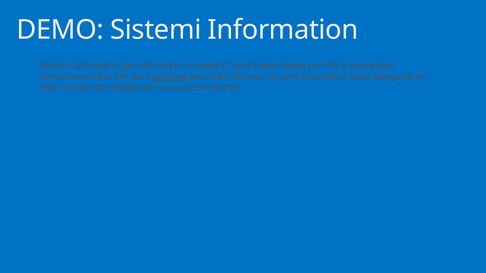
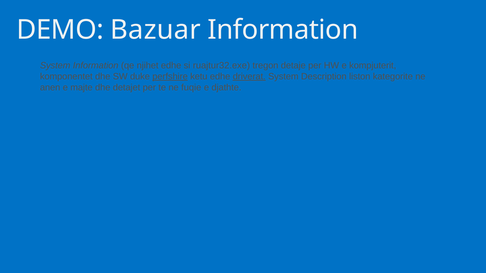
Sistemi: Sistemi -> Bazuar (155, 30)
driverat underline: none -> present (249, 77)
baze: baze -> fuqie (191, 87)
